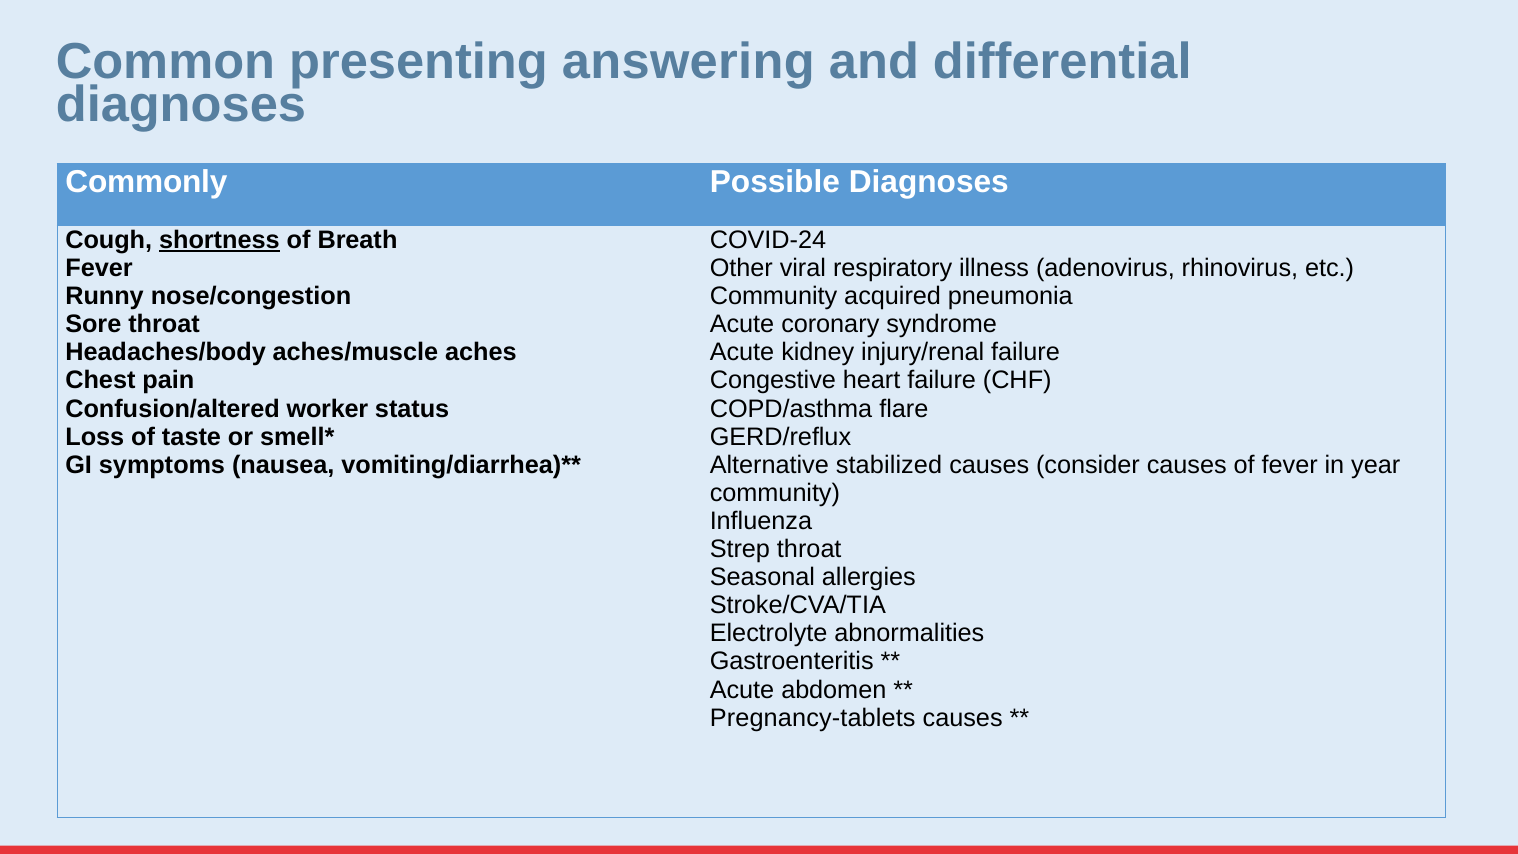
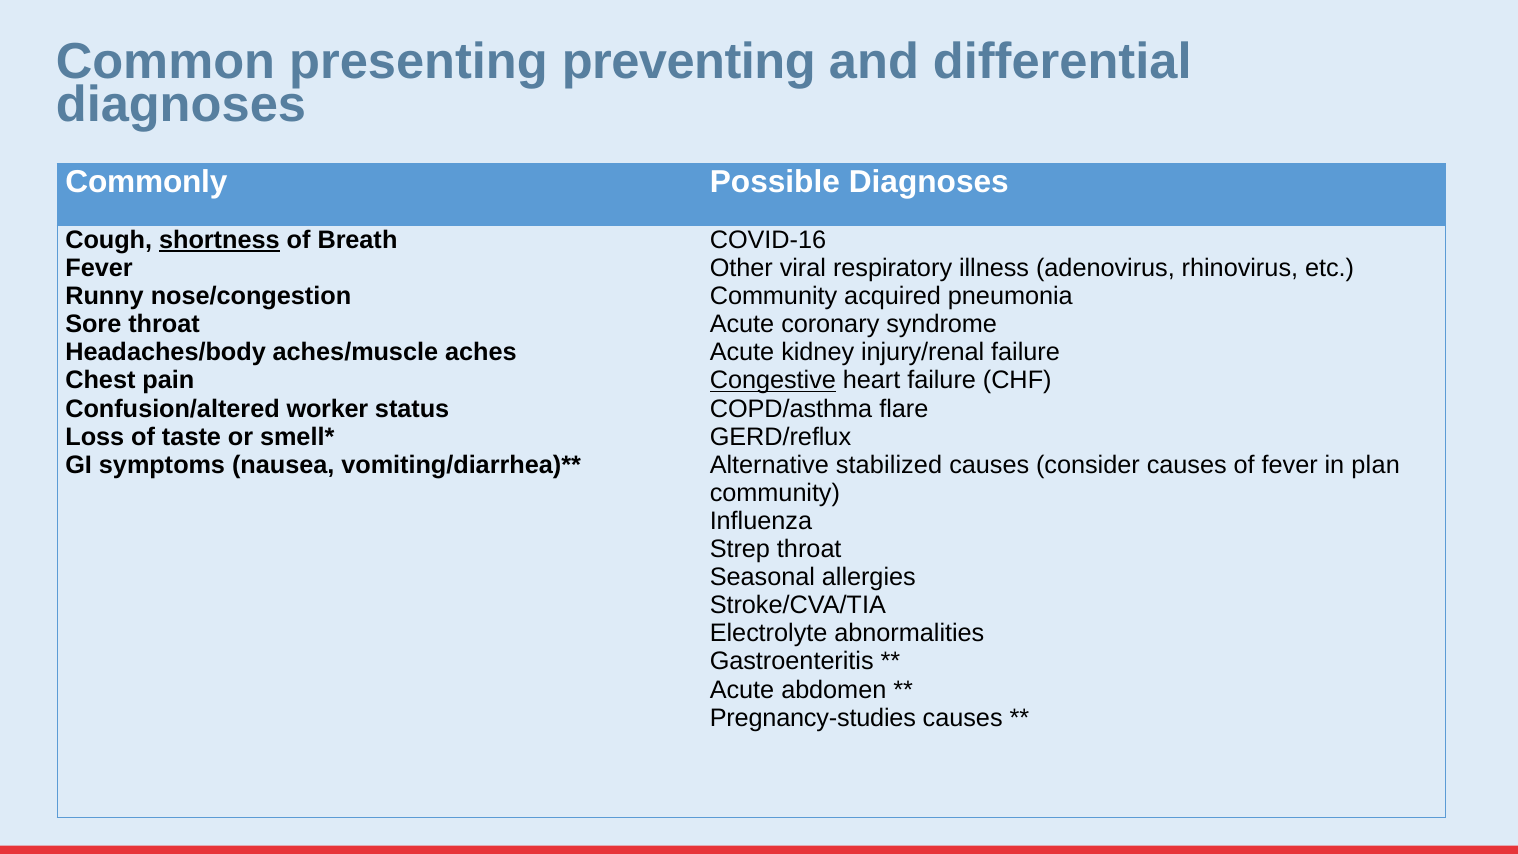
answering: answering -> preventing (689, 61)
COVID-24: COVID-24 -> COVID-16 (768, 240)
Congestive underline: none -> present (773, 380)
year: year -> plan (1376, 465)
Pregnancy-tablets: Pregnancy-tablets -> Pregnancy-studies (813, 718)
